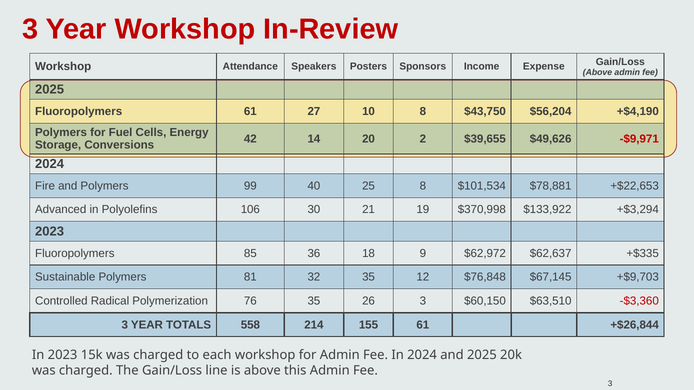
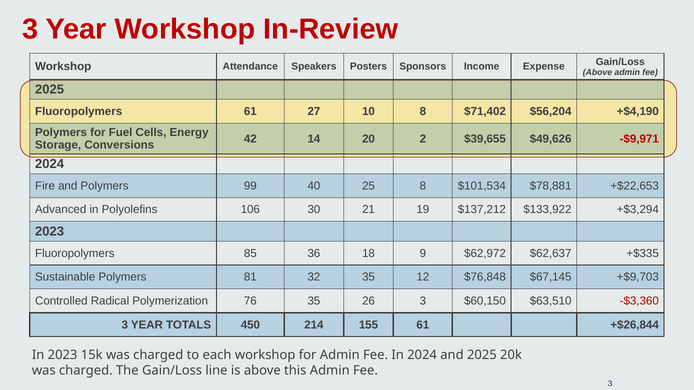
$43,750: $43,750 -> $71,402 (485, 111)
$370,998: $370,998 -> $137,212 (482, 210)
558: 558 -> 450 (250, 325)
